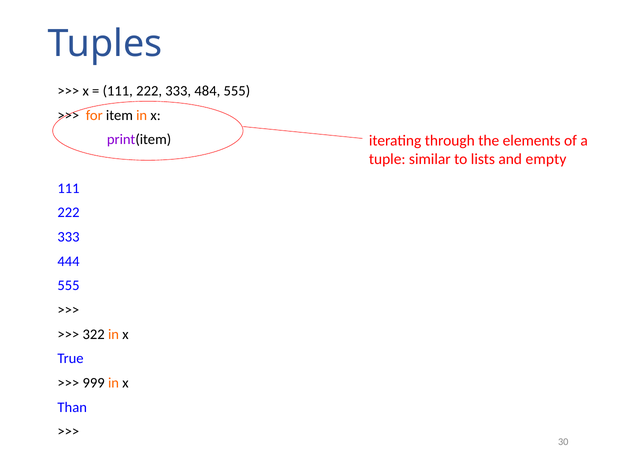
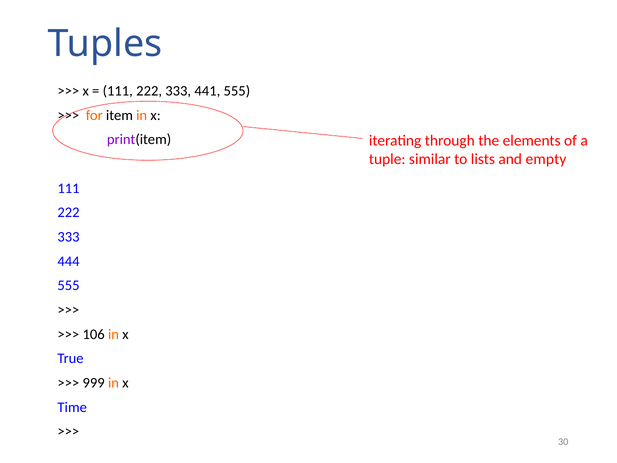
484: 484 -> 441 (207, 91)
322: 322 -> 106 (94, 334)
Than: Than -> Time (72, 407)
